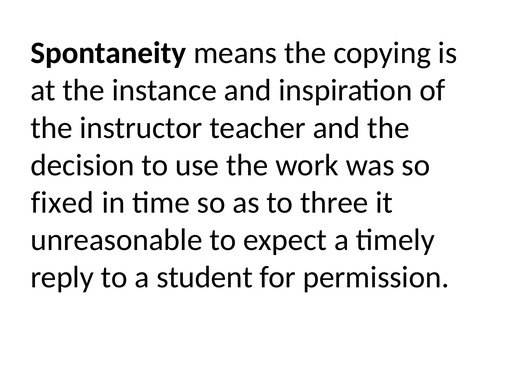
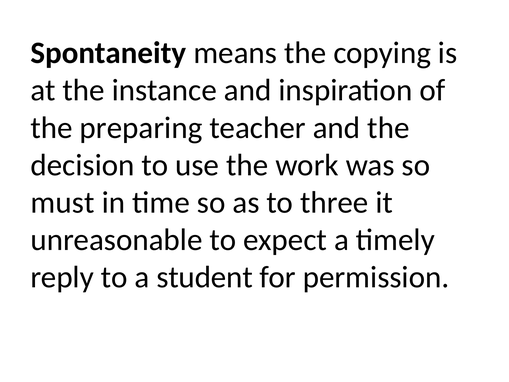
instructor: instructor -> preparing (141, 128)
fixed: fixed -> must (63, 202)
